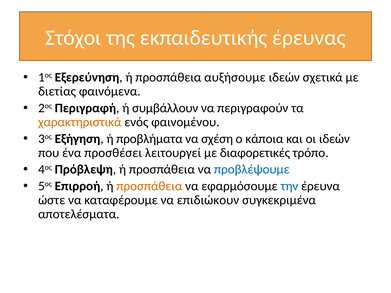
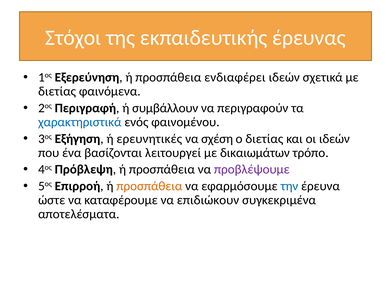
αυξήσουμε: αυξήσουμε -> ενδιαφέρει (235, 77)
χαρακτηριστικά colour: orange -> blue (80, 122)
προβλήματα: προβλήματα -> ερευνητικές (149, 139)
ο κάποια: κάποια -> διετίας (264, 139)
προσθέσει: προσθέσει -> βασίζονται (113, 153)
διαφορετικές: διαφορετικές -> δικαιωμάτων (255, 153)
προβλέψουμε colour: blue -> purple (252, 170)
